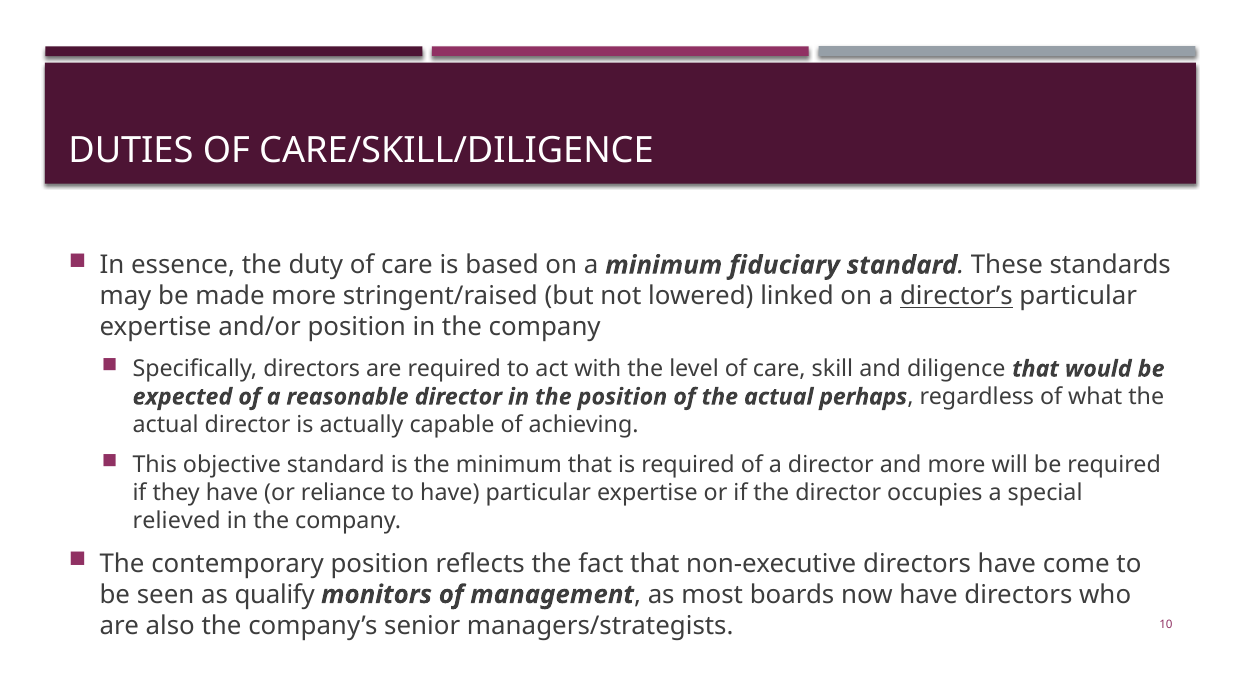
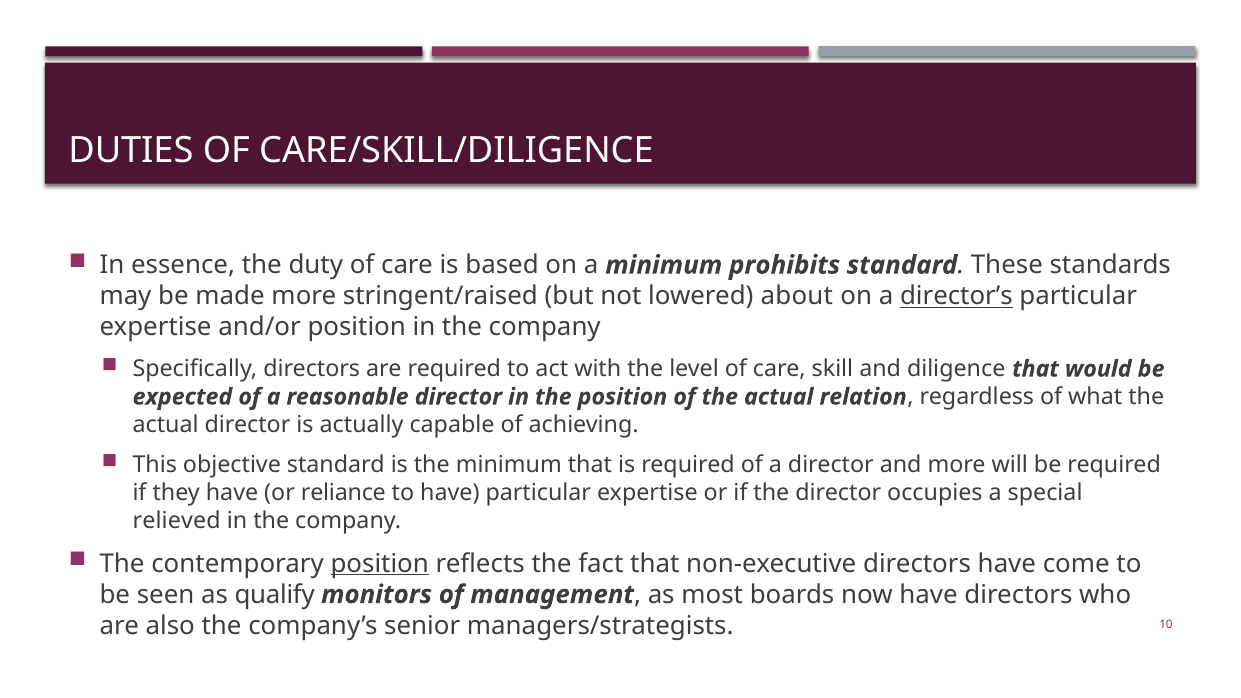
fiduciary: fiduciary -> prohibits (785, 265)
linked: linked -> about (797, 296)
perhaps: perhaps -> relation (863, 397)
position underline: none -> present (380, 564)
